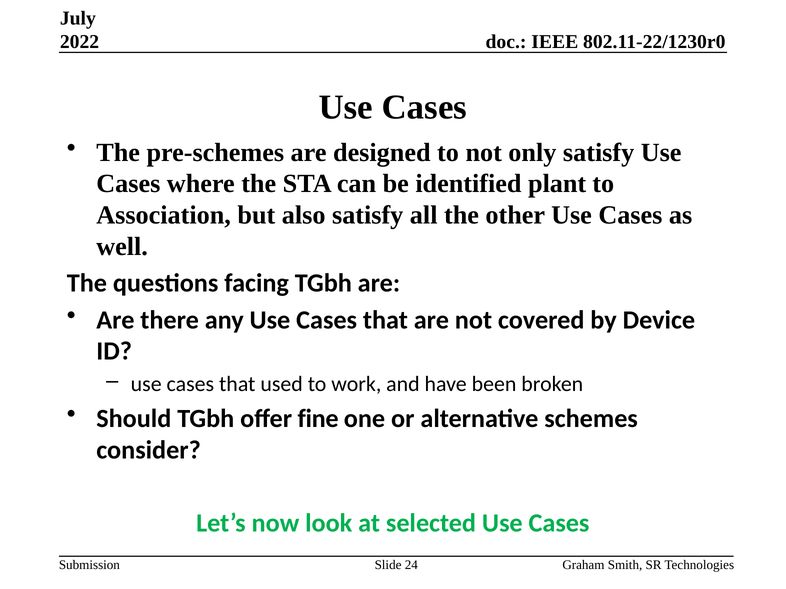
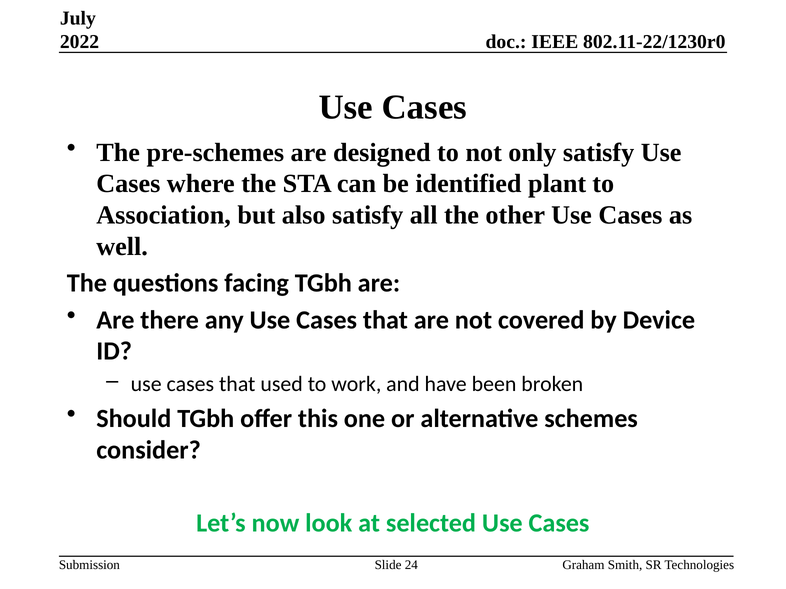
fine: fine -> this (318, 419)
